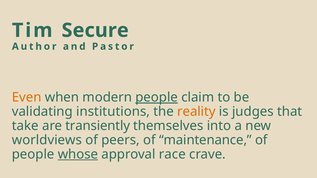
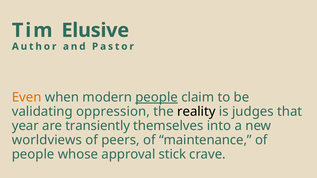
Secure: Secure -> Elusive (95, 30)
institutions: institutions -> oppression (113, 112)
reality colour: orange -> black (196, 112)
take: take -> year (25, 126)
whose underline: present -> none (78, 155)
race: race -> stick (172, 155)
